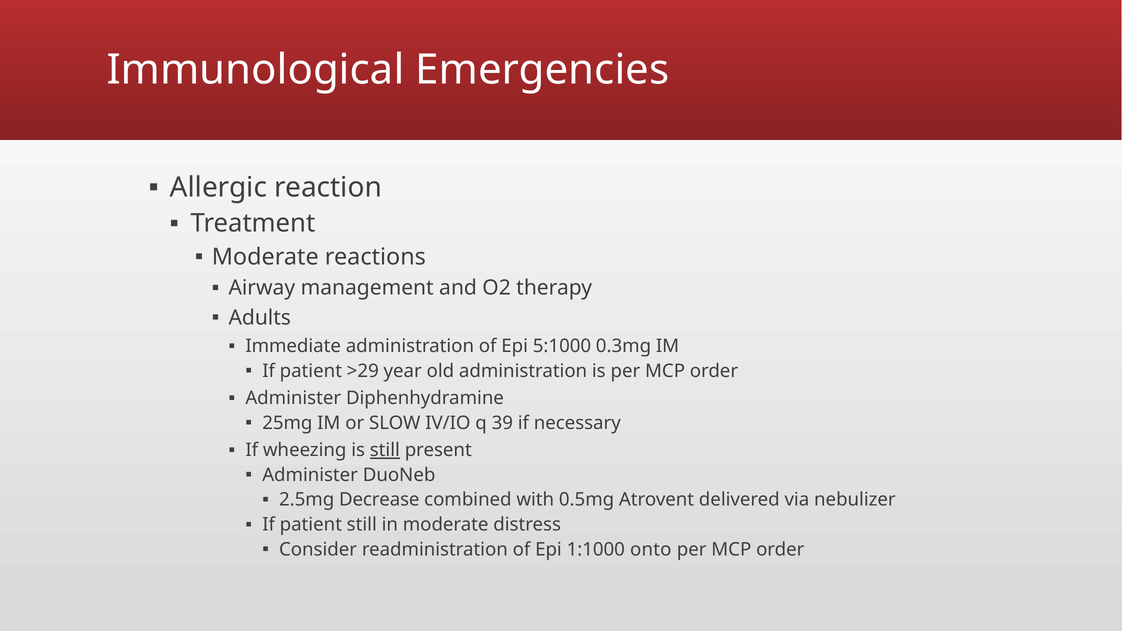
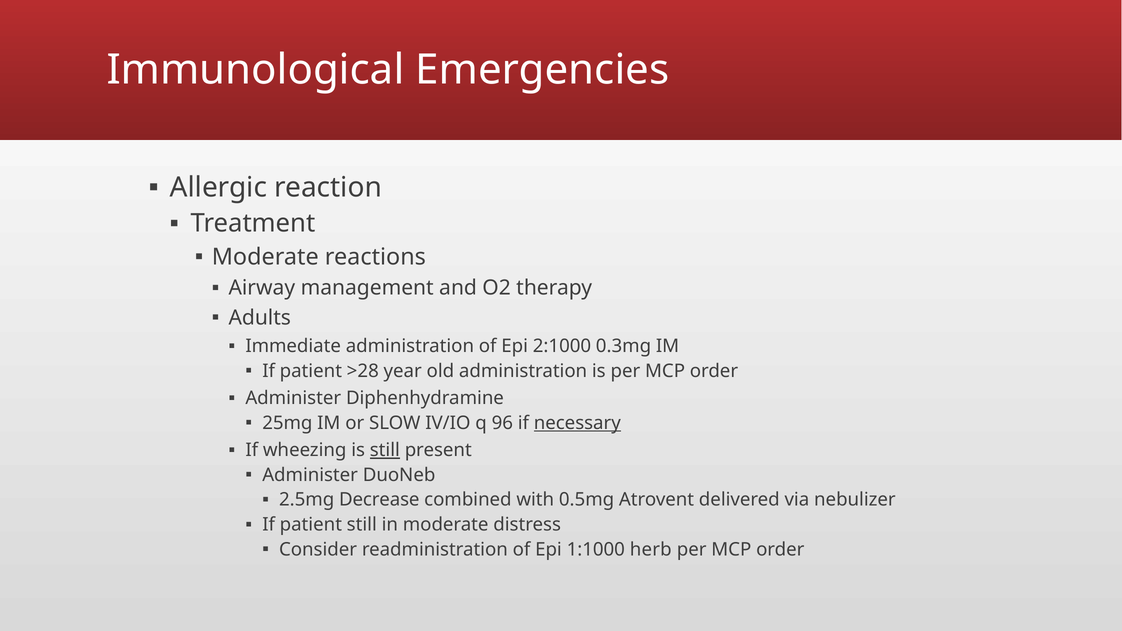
5:1000: 5:1000 -> 2:1000 (562, 346)
>29: >29 -> >28 (363, 371)
39: 39 -> 96 (502, 423)
necessary underline: none -> present (577, 423)
onto: onto -> herb (651, 550)
